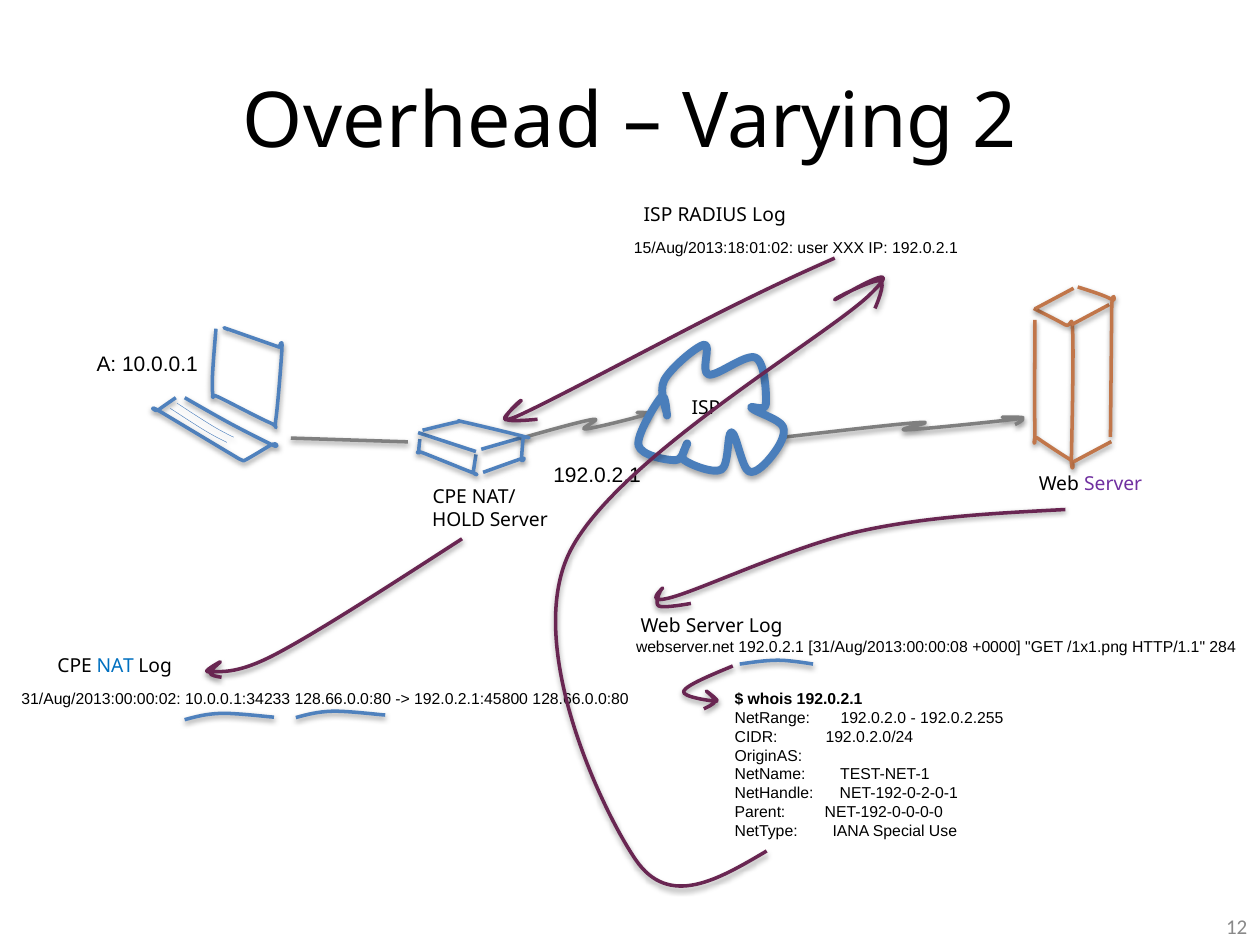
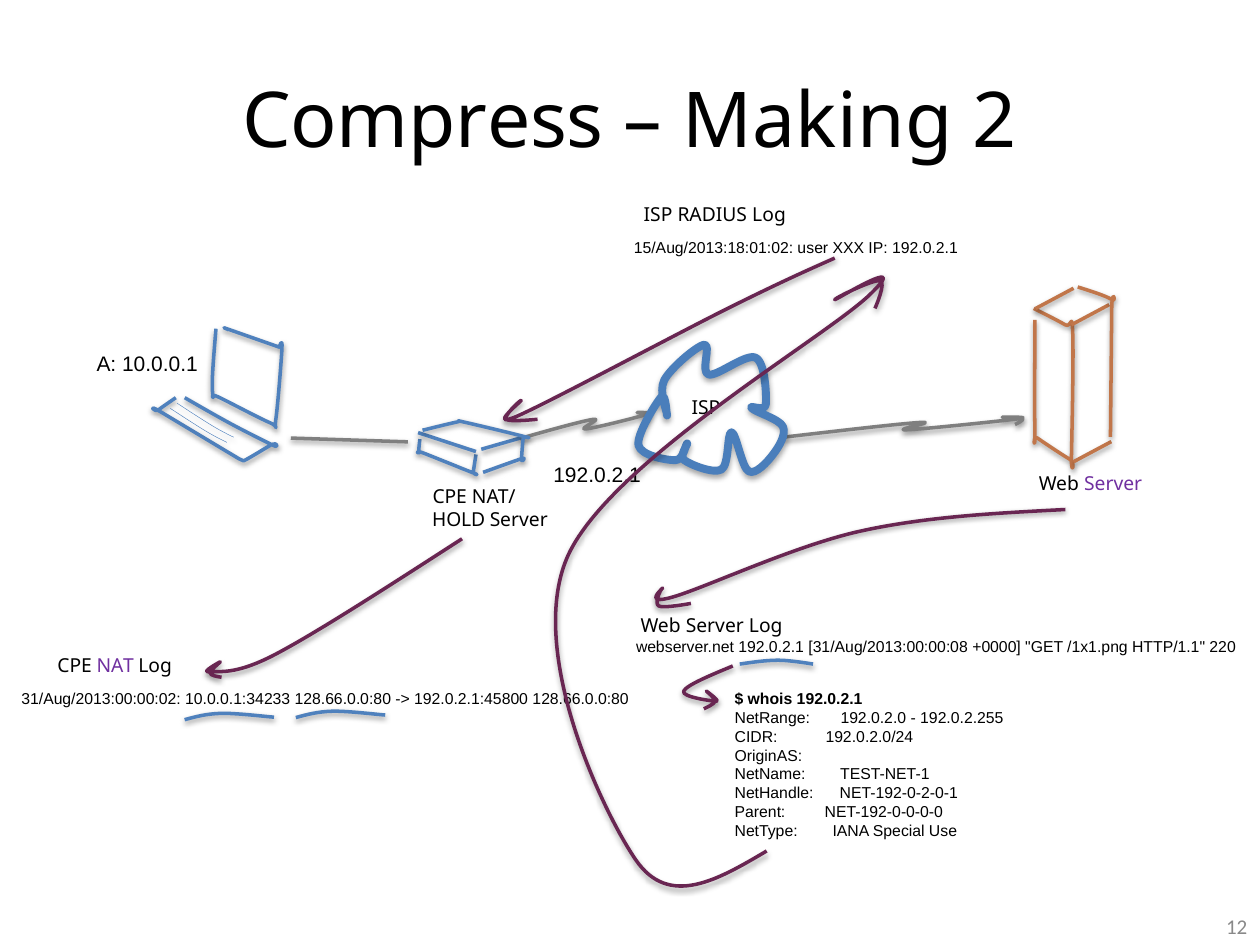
Overhead: Overhead -> Compress (423, 122)
Varying: Varying -> Making (817, 122)
284: 284 -> 220 (1223, 647)
NAT colour: blue -> purple (115, 666)
